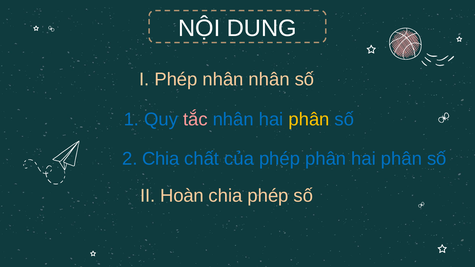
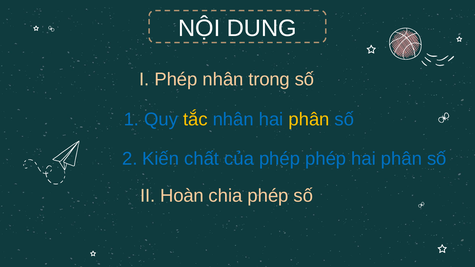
nhân nhân: nhân -> trong (269, 79)
tắc colour: pink -> yellow (195, 120)
2 Chia: Chia -> Kiến (161, 159)
phép phân: phân -> phép (326, 159)
